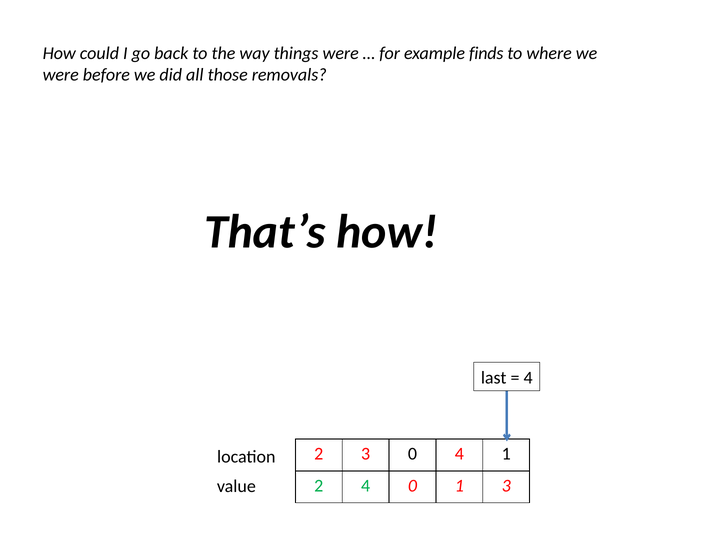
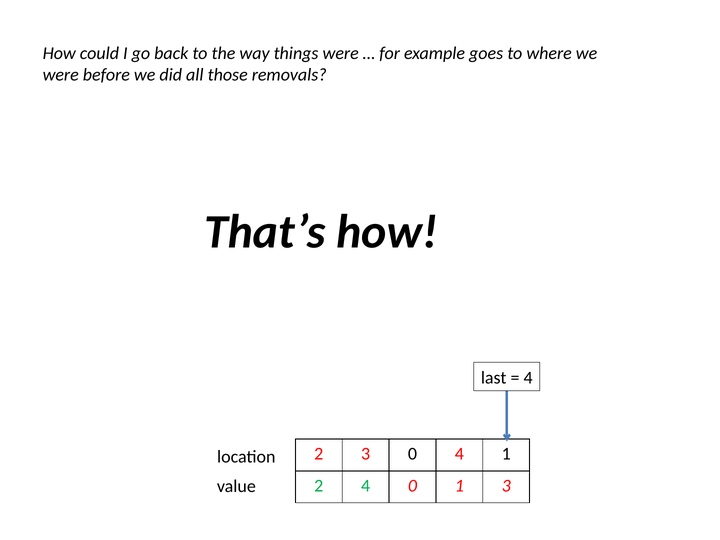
finds: finds -> goes (486, 53)
